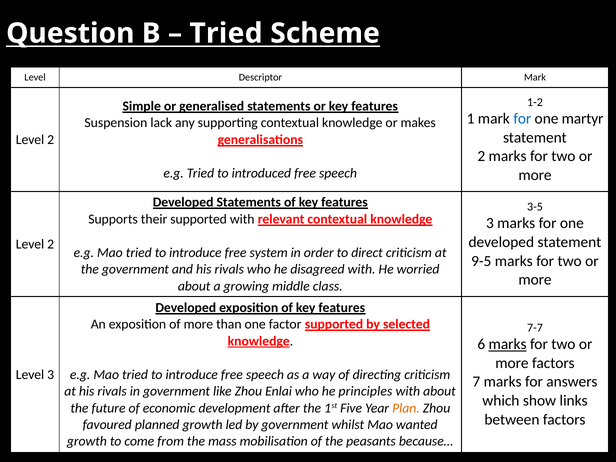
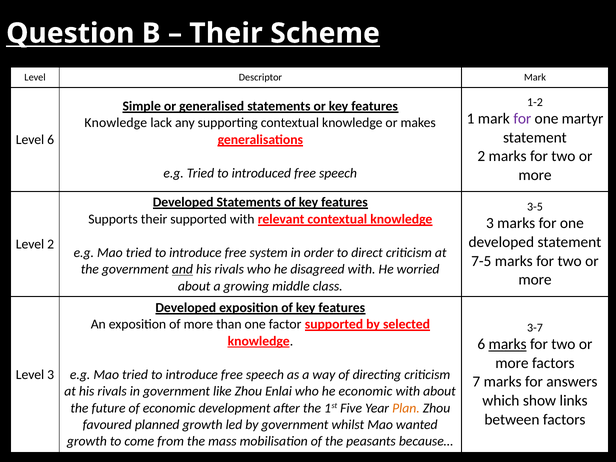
Tried: Tried -> Their (226, 33)
for colour: blue -> purple (522, 119)
Suspension: Suspension -> Knowledge (116, 123)
2: 2 -> 6 (51, 140)
9-5: 9-5 -> 7-5 (481, 261)
and underline: none -> present (182, 269)
7-7: 7-7 -> 3-7 (535, 328)
he principles: principles -> economic (365, 391)
